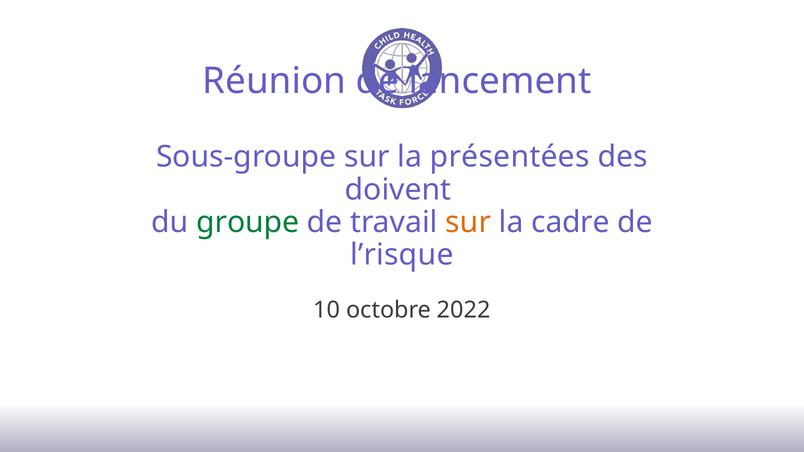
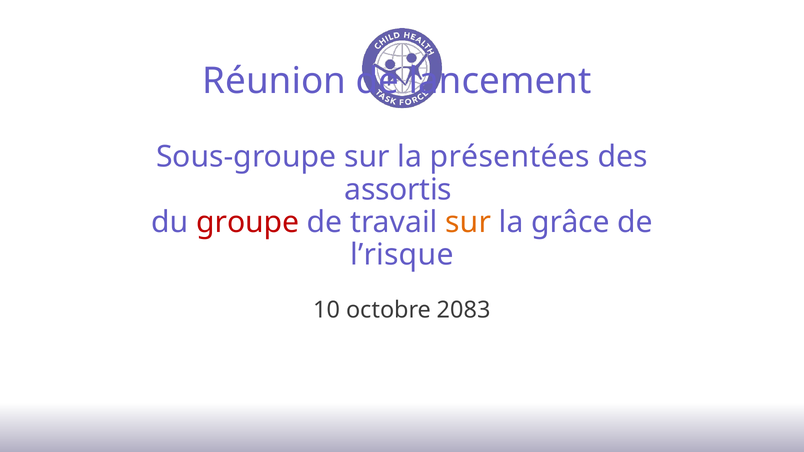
doivent: doivent -> assortis (398, 190)
groupe colour: green -> red (248, 222)
cadre: cadre -> grâce (570, 222)
2022: 2022 -> 2083 (464, 310)
